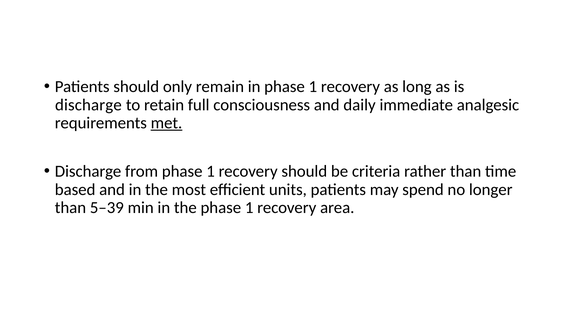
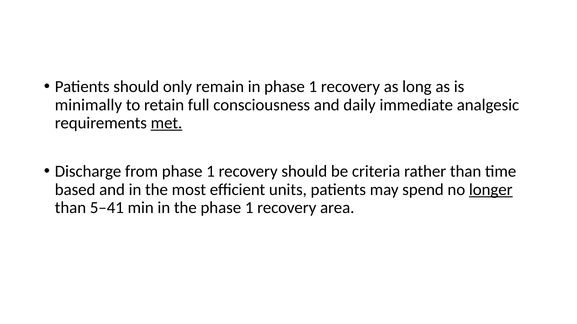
discharge: discharge -> minimally (88, 105)
longer underline: none -> present (491, 190)
5–39: 5–39 -> 5–41 (107, 208)
